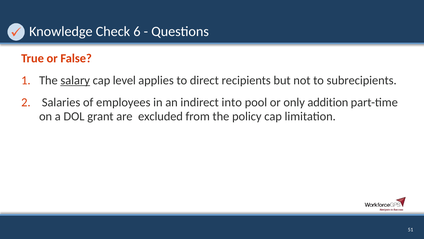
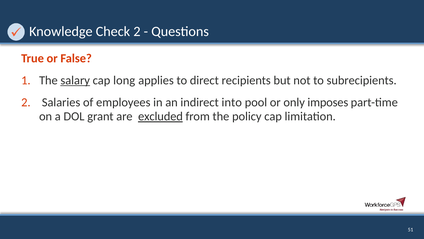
Check 6: 6 -> 2 (137, 32)
level: level -> long (124, 80)
addition: addition -> imposes (328, 102)
excluded underline: none -> present (160, 116)
